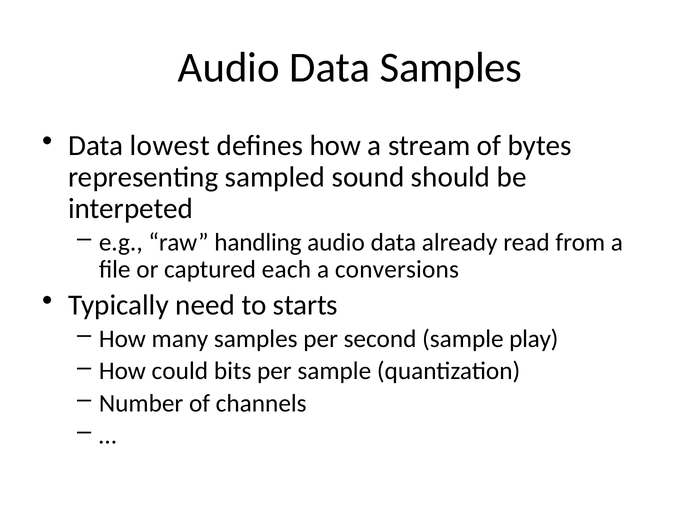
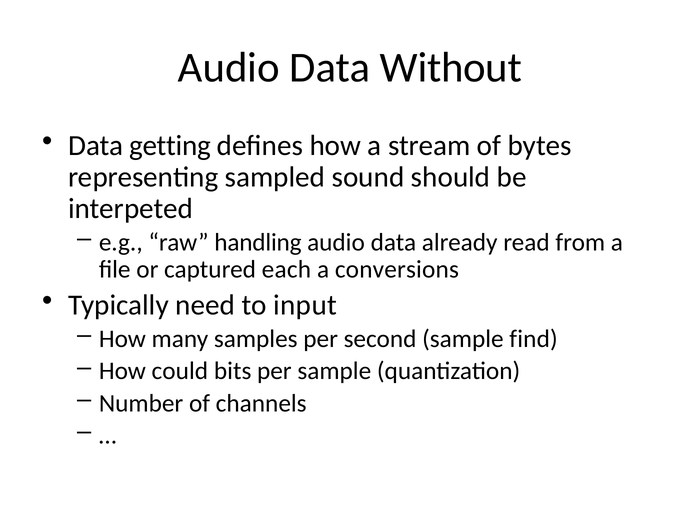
Data Samples: Samples -> Without (451, 68)
lowest: lowest -> getting (170, 146)
starts: starts -> input (305, 305)
play: play -> find (534, 339)
